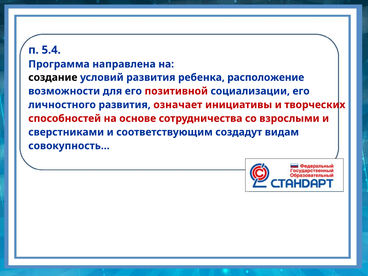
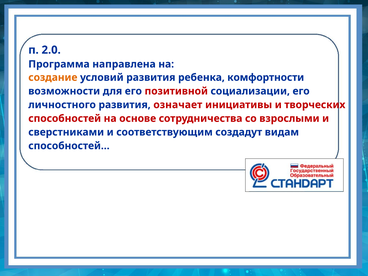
5.4: 5.4 -> 2.0 (51, 50)
создание colour: black -> orange (53, 77)
расположение: расположение -> комфортности (266, 77)
совокупность…: совокупность… -> способностей… (69, 146)
